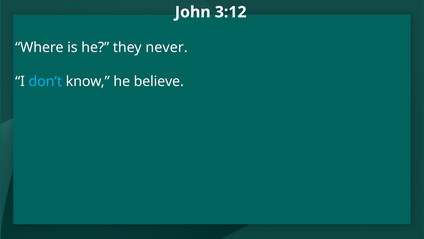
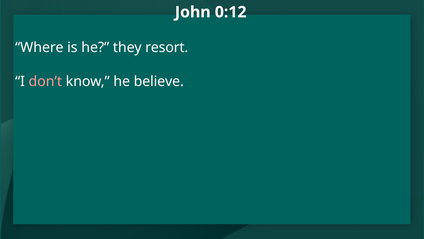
3:12: 3:12 -> 0:12 (231, 12)
never: never -> resort (167, 48)
don’t colour: light blue -> pink (45, 81)
